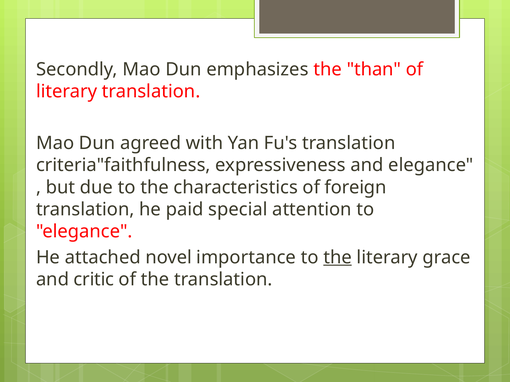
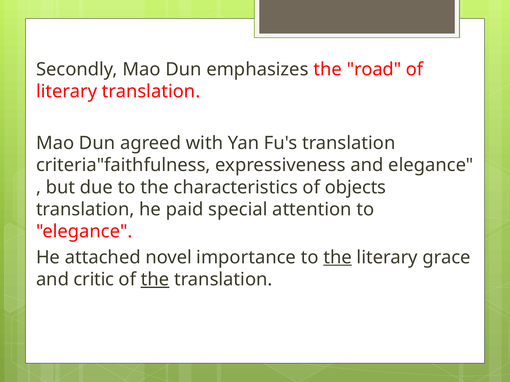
than: than -> road (374, 69)
foreign: foreign -> objects (356, 188)
the underline: none -> present (155, 280)
